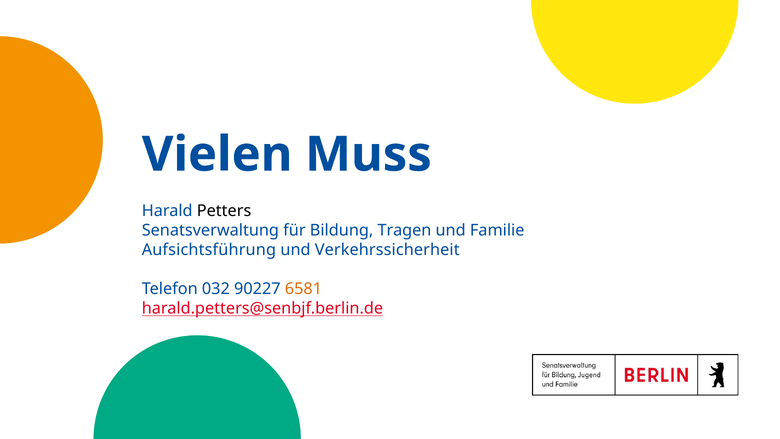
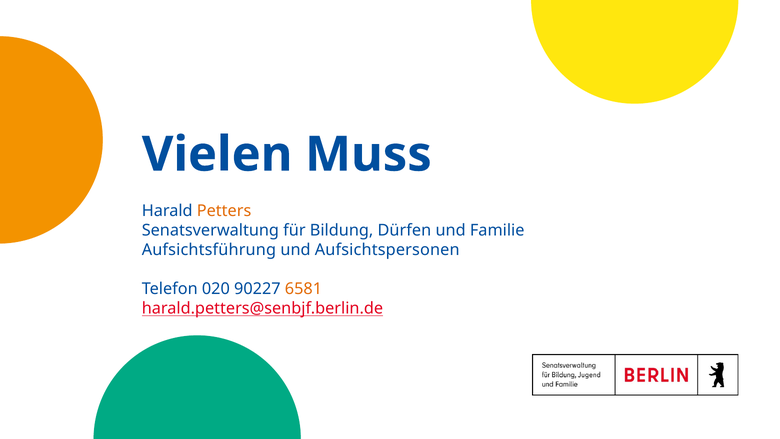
Petters colour: black -> orange (224, 211)
Tragen: Tragen -> Dürfen (404, 230)
Verkehrssicherheit: Verkehrssicherheit -> Aufsichtspersonen (387, 250)
032: 032 -> 020 (216, 289)
